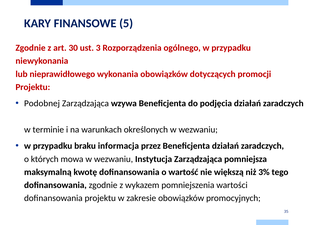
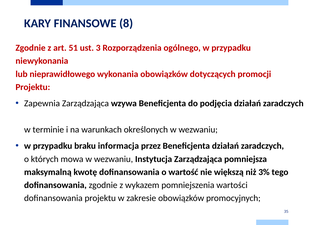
5: 5 -> 8 (126, 23)
30: 30 -> 51 (73, 48)
Podobnej: Podobnej -> Zapewnia (42, 104)
